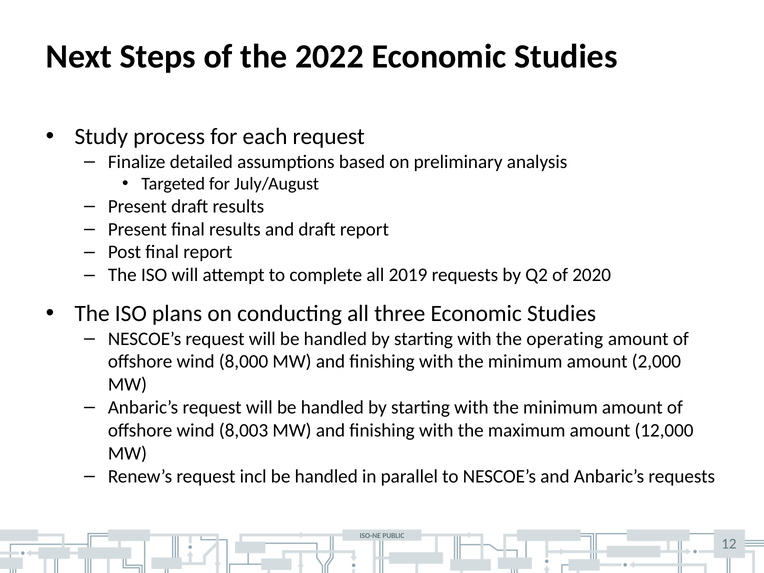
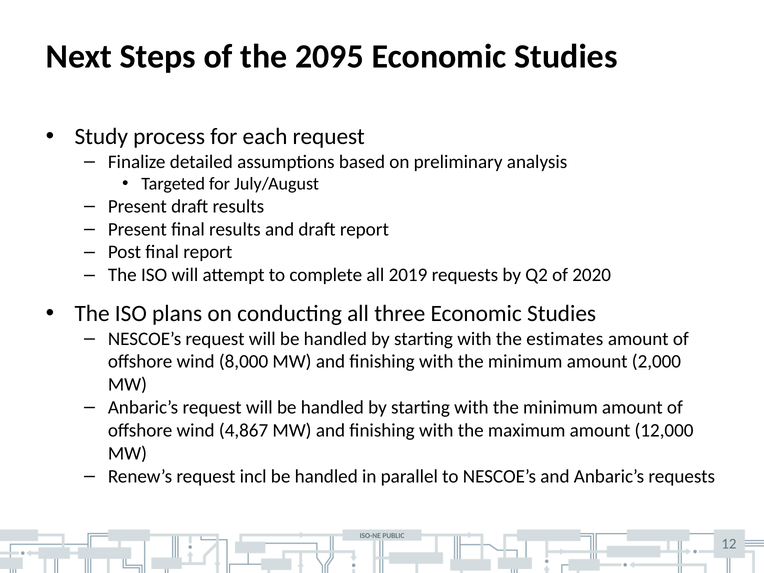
2022: 2022 -> 2095 (329, 56)
operating: operating -> estimates (565, 339)
8,003: 8,003 -> 4,867 (244, 430)
